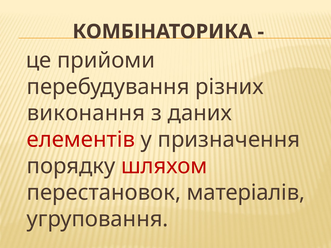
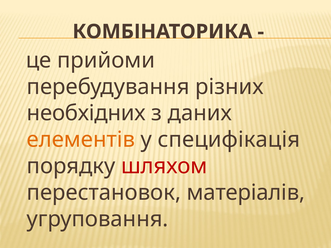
виконання: виконання -> необхідних (86, 113)
елементів colour: red -> orange (81, 140)
призначення: призначення -> специфікація (229, 140)
